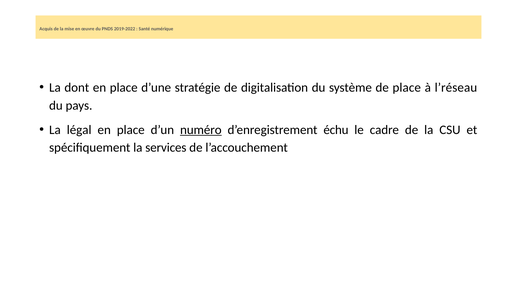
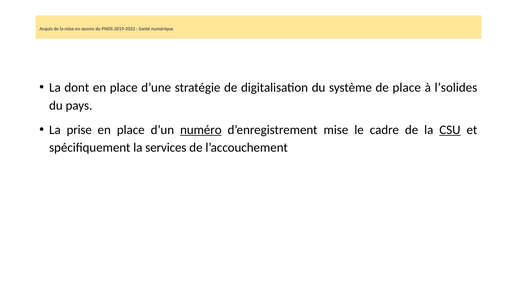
l’réseau: l’réseau -> l’solides (456, 88)
légal: légal -> prise (79, 130)
d’enregistrement échu: échu -> mise (336, 130)
CSU underline: none -> present (450, 130)
